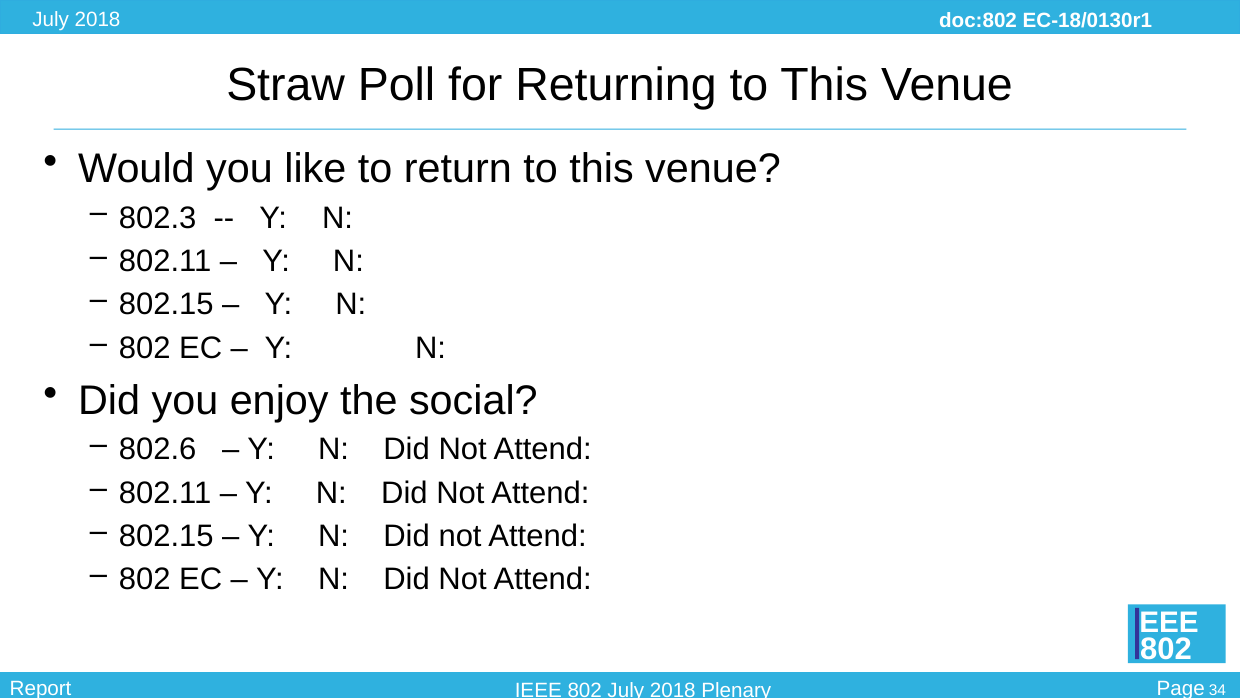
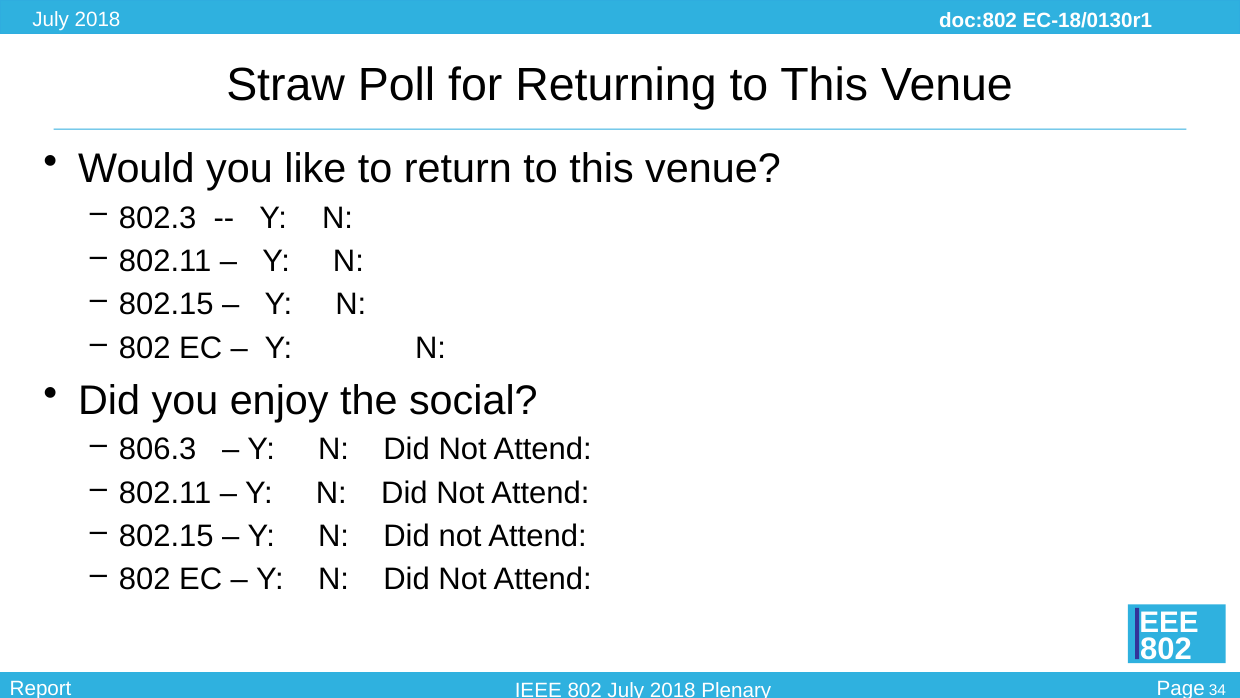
802.6: 802.6 -> 806.3 (158, 449)
